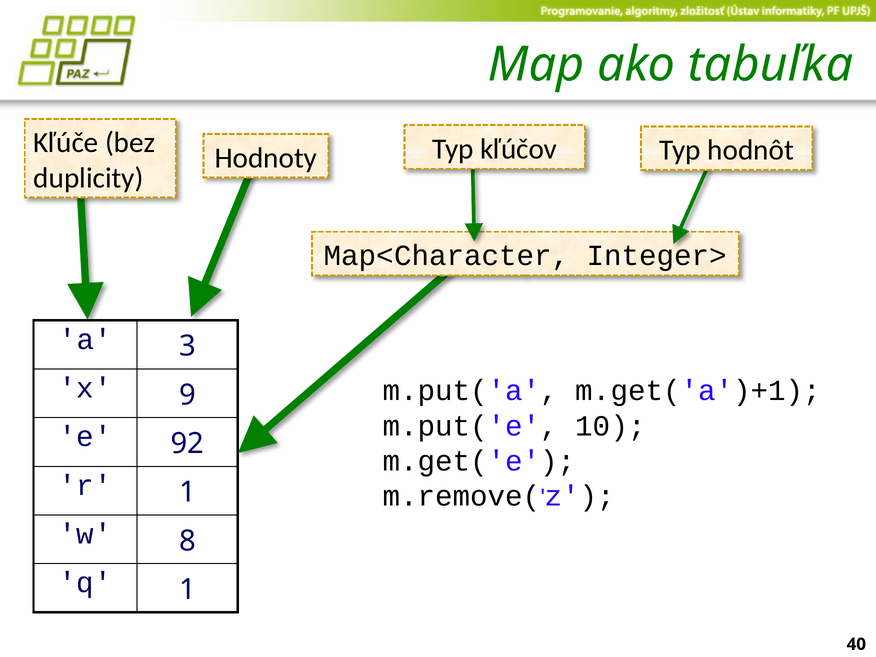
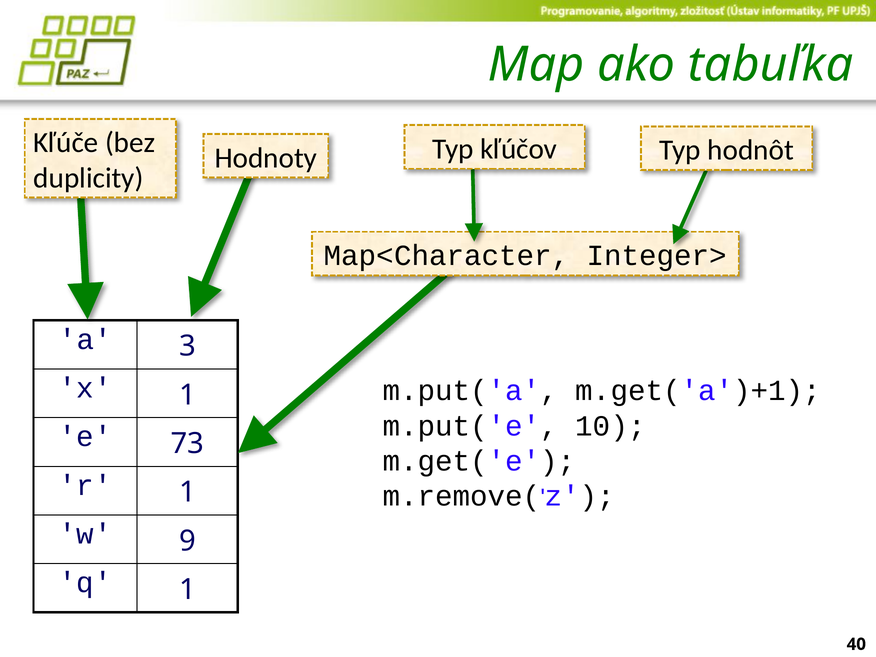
x 9: 9 -> 1 (187, 395)
92: 92 -> 73 (187, 444)
8: 8 -> 9 (187, 541)
